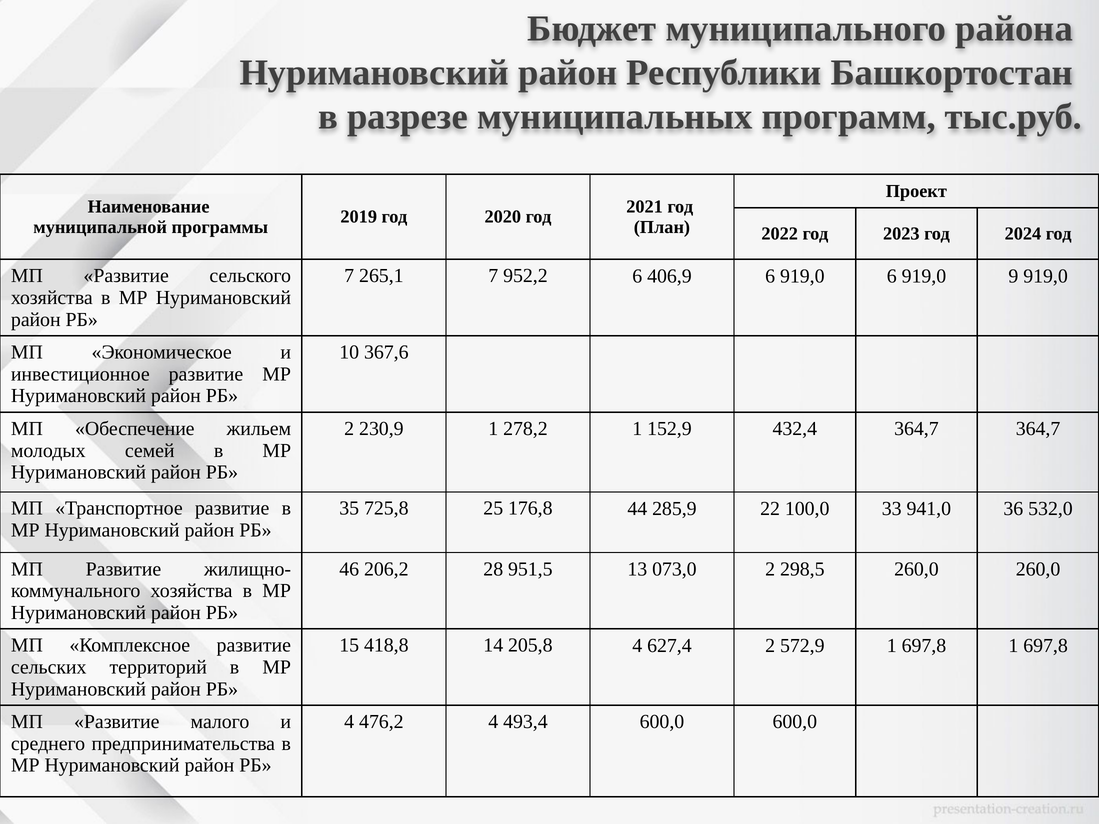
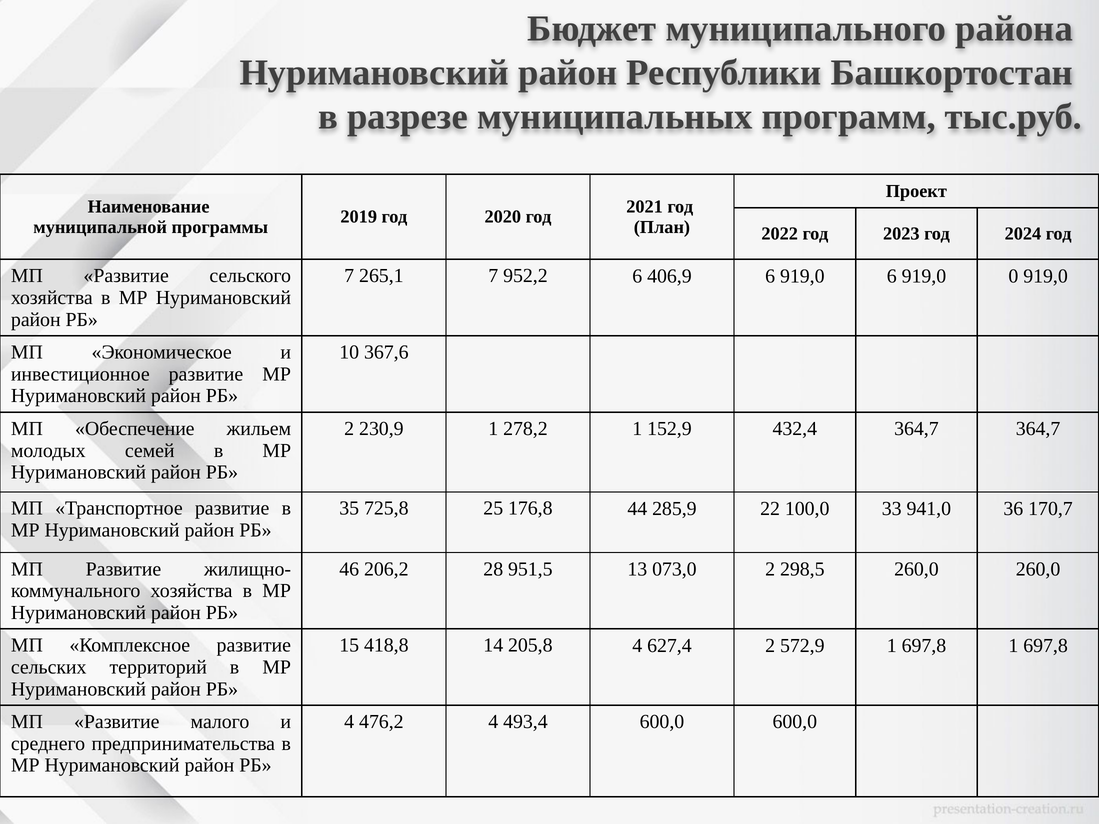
9: 9 -> 0 (1013, 276)
532,0: 532,0 -> 170,7 (1050, 509)
